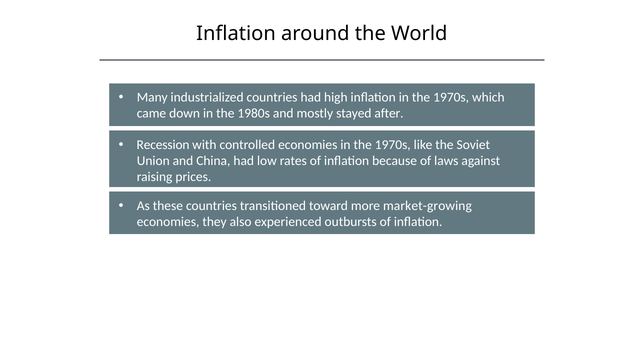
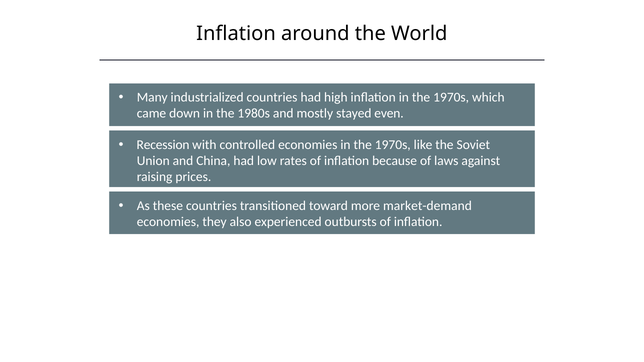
after: after -> even (389, 114)
market-growing: market-growing -> market-demand (427, 206)
